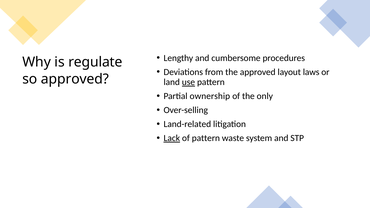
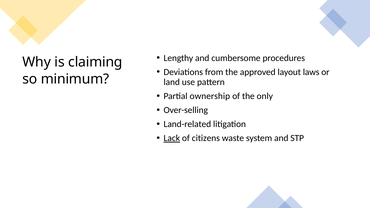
regulate: regulate -> claiming (95, 62)
so approved: approved -> minimum (75, 79)
use underline: present -> none (188, 82)
of pattern: pattern -> citizens (206, 138)
